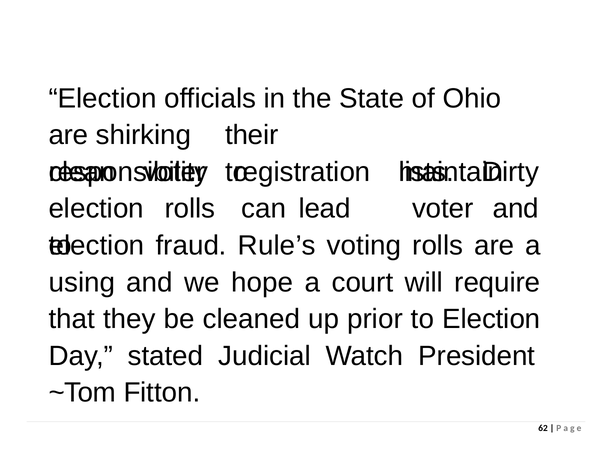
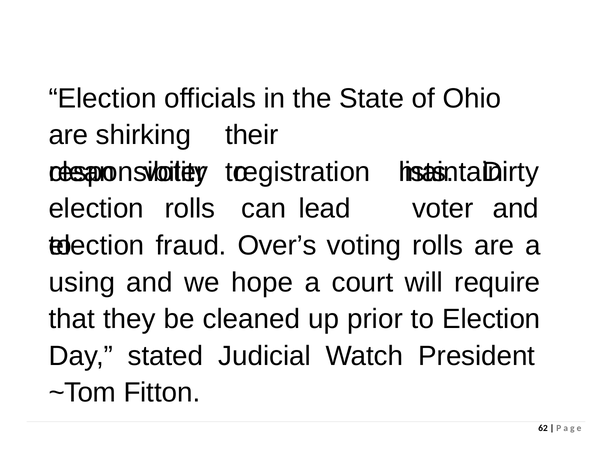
Rule’s: Rule’s -> Over’s (277, 246)
